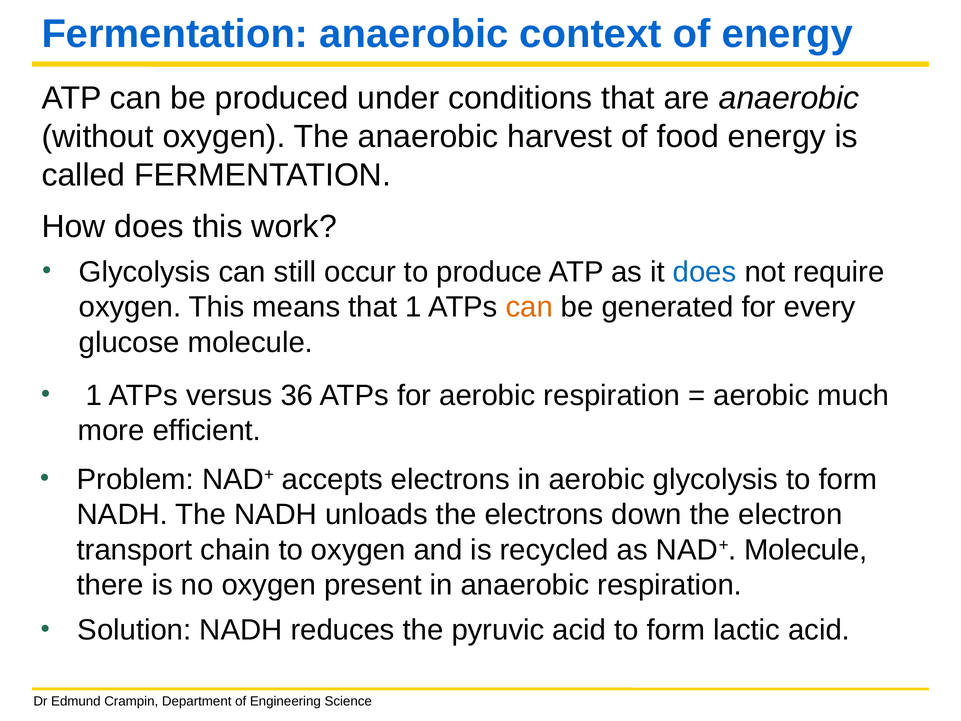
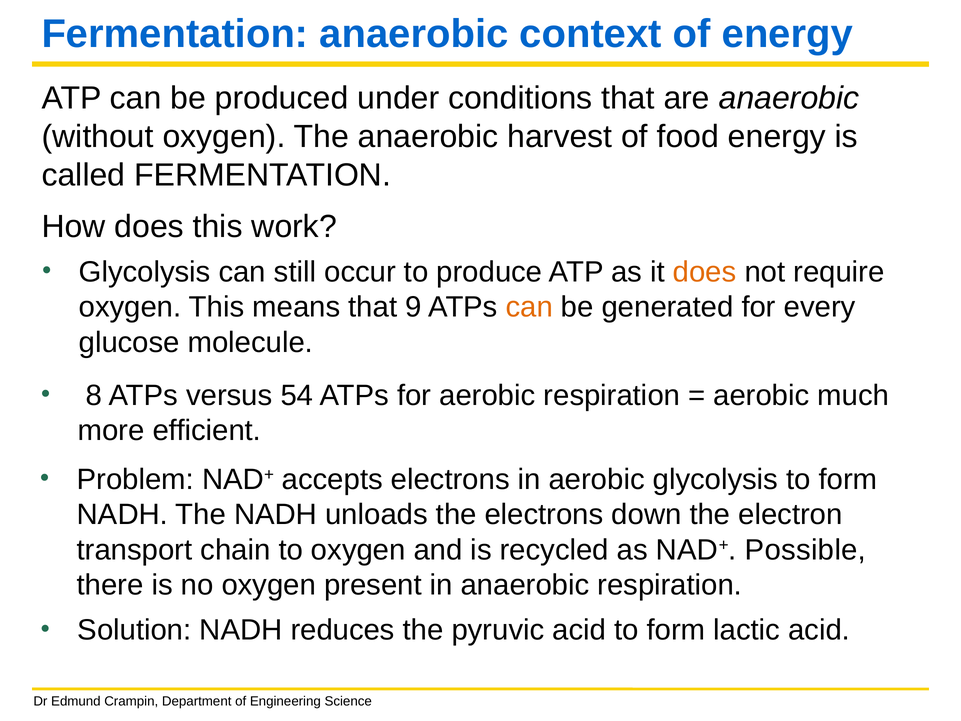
does colour: blue -> orange (705, 272)
that 1: 1 -> 9 (413, 307)
1: 1 -> 8 (94, 395)
36: 36 -> 54 (297, 395)
NAD+ Molecule: Molecule -> Possible (805, 550)
